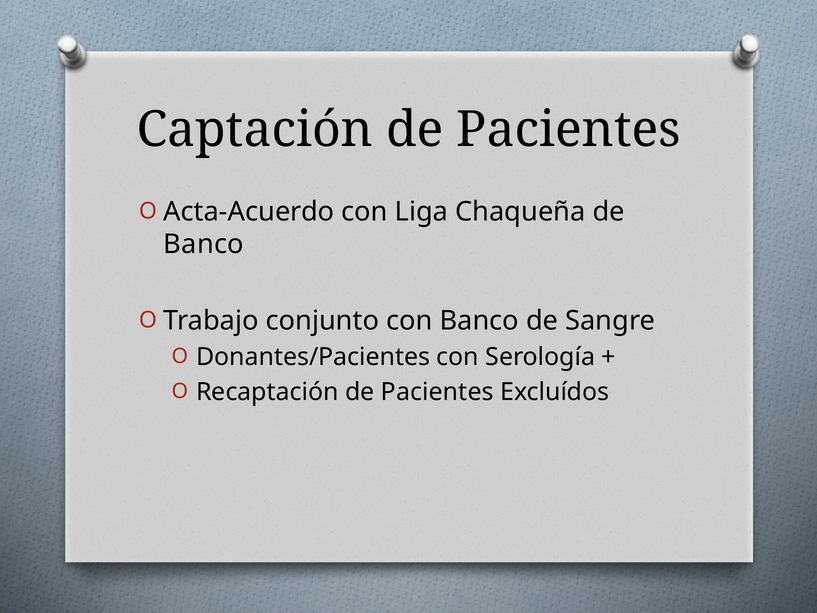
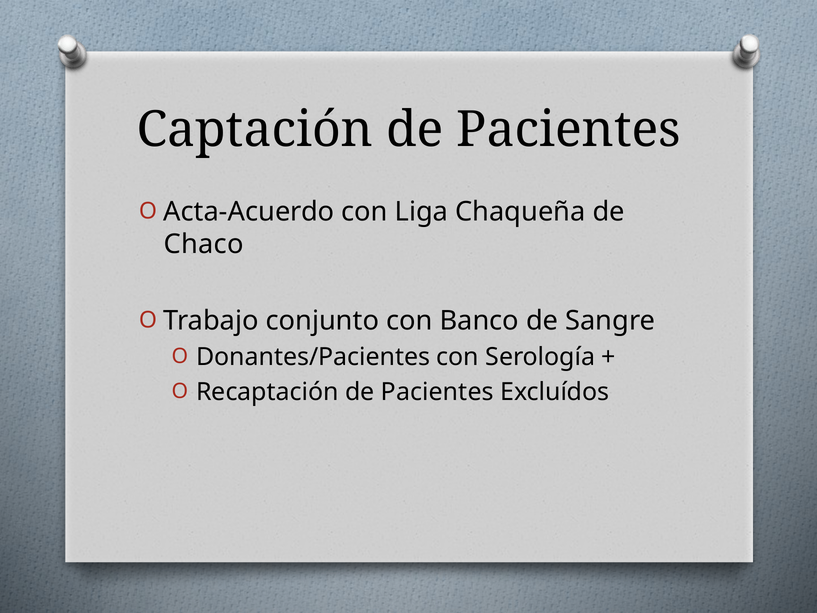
Banco: Banco -> Chaco (204, 244)
